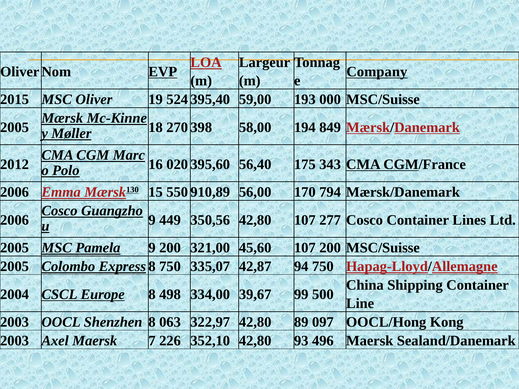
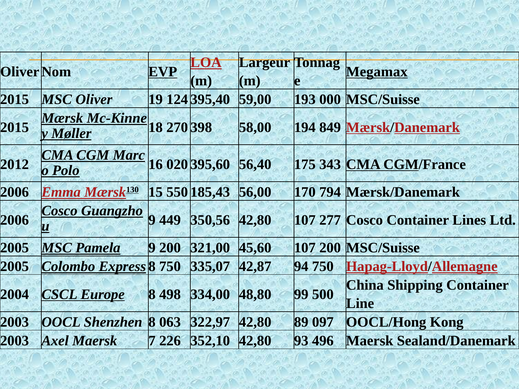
Company: Company -> Megamax (377, 72)
524: 524 -> 124 (177, 100)
2005: 2005 -> 2015 (15, 127)
910,89: 910,89 -> 185,43 (210, 192)
39,67: 39,67 -> 48,80 (255, 295)
